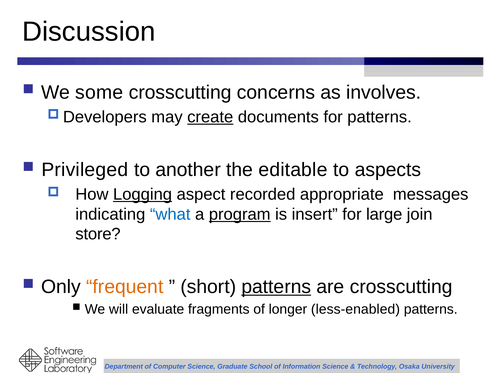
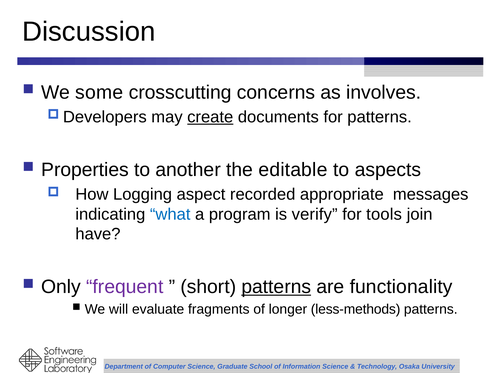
Privileged: Privileged -> Properties (85, 170)
Logging underline: present -> none (143, 194)
program underline: present -> none (240, 214)
insert: insert -> verify (315, 214)
large: large -> tools (384, 214)
store: store -> have (98, 234)
frequent colour: orange -> purple (125, 287)
are crosscutting: crosscutting -> functionality (401, 287)
less-enabled: less-enabled -> less-methods (356, 309)
